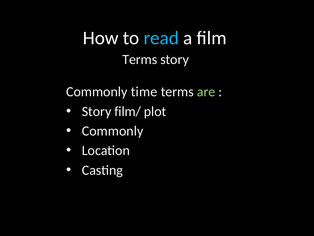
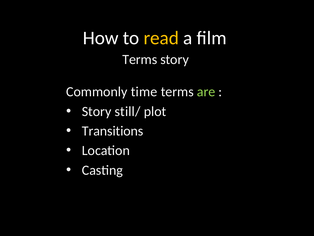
read colour: light blue -> yellow (161, 38)
film/: film/ -> still/ (128, 111)
Commonly: Commonly -> Transitions (113, 131)
